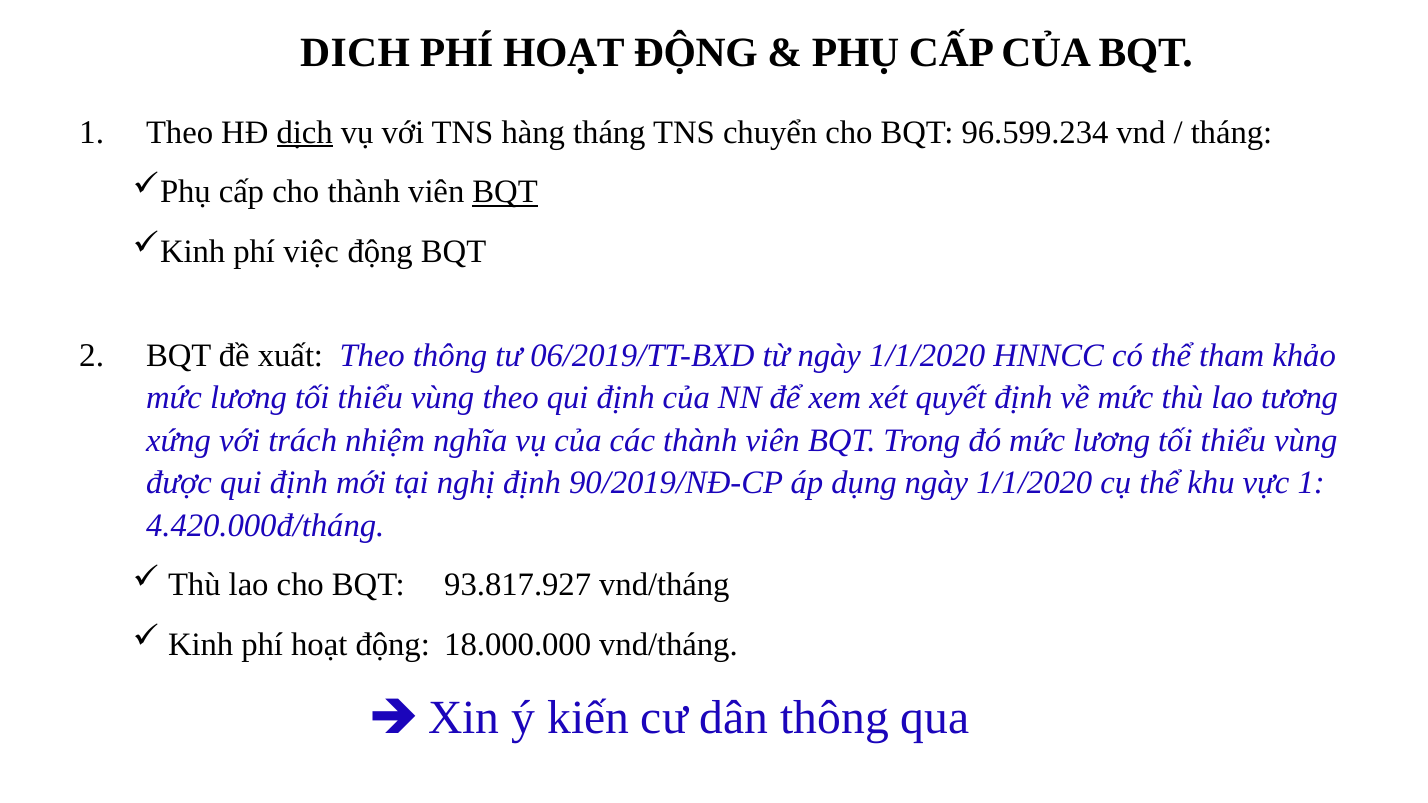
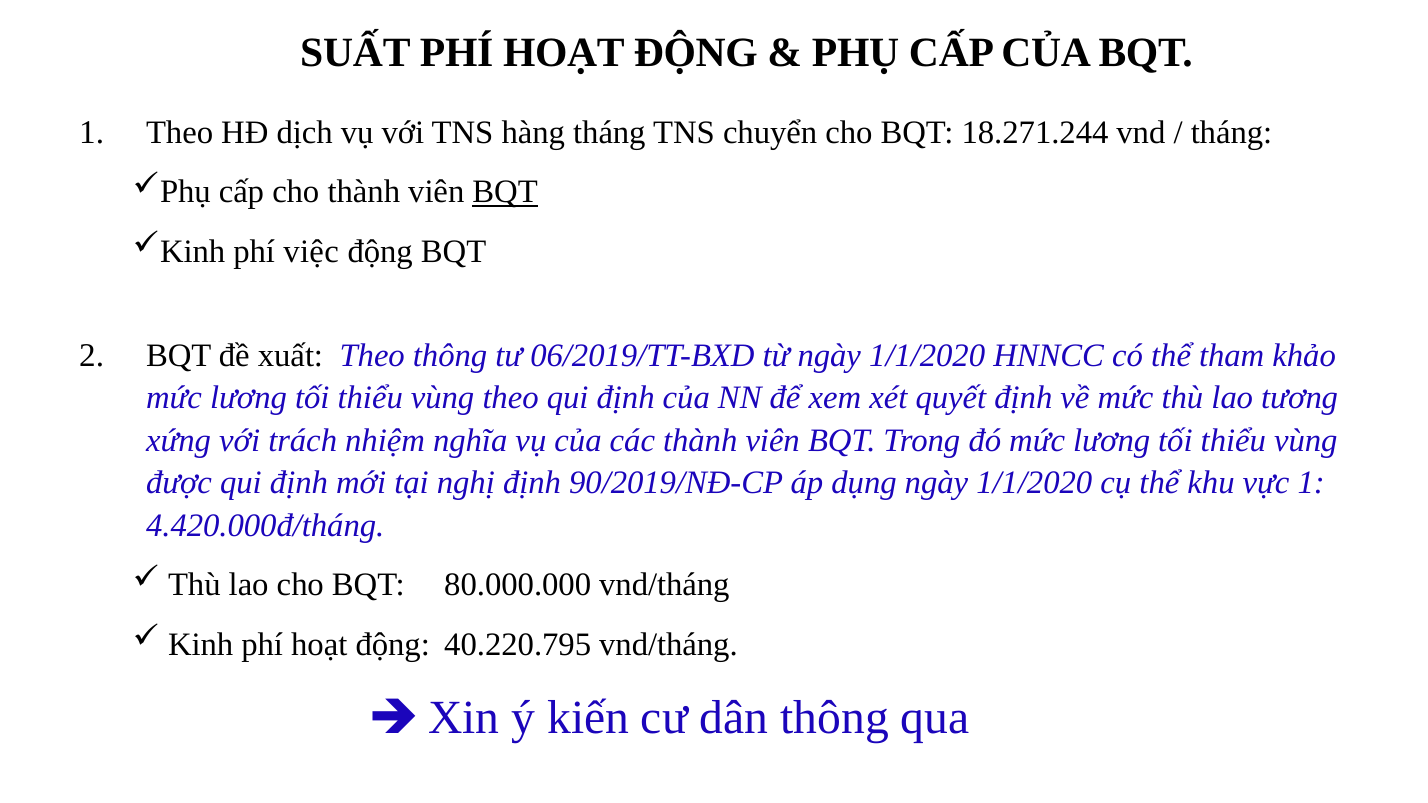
DICH: DICH -> SUẤT (355, 52)
dịch underline: present -> none (305, 132)
96.599.234: 96.599.234 -> 18.271.244 (1035, 132)
93.817.927: 93.817.927 -> 80.000.000 (518, 585)
18.000.000: 18.000.000 -> 40.220.795 (518, 645)
